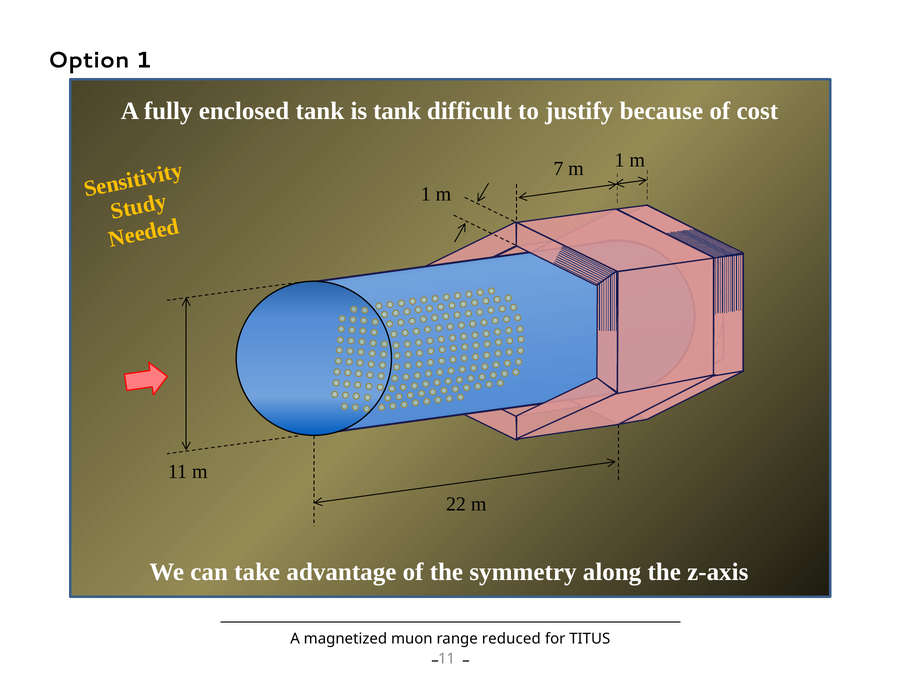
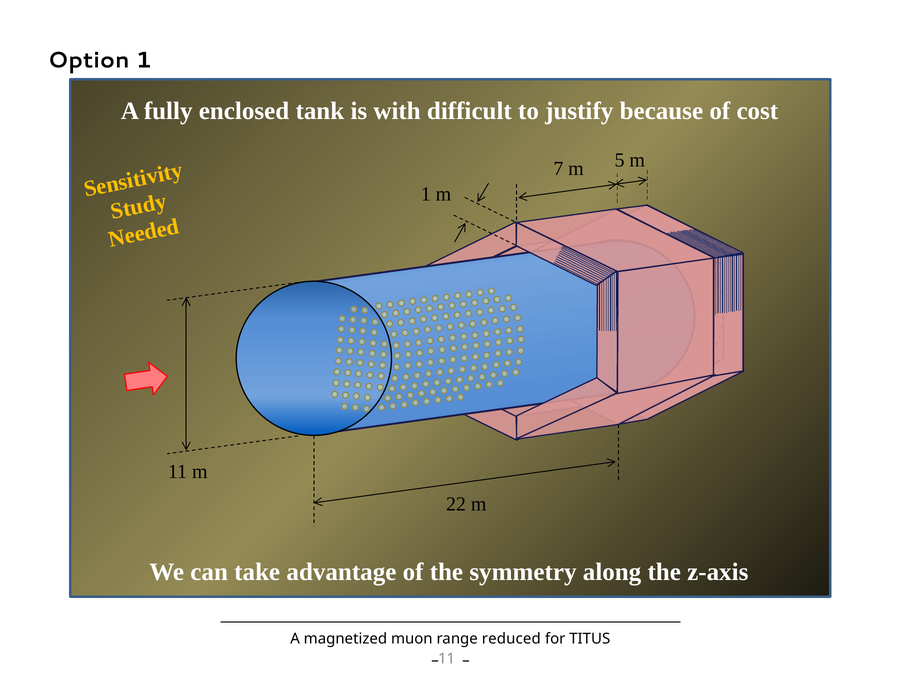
is tank: tank -> with (397, 111)
7 m 1: 1 -> 5 (620, 160)
